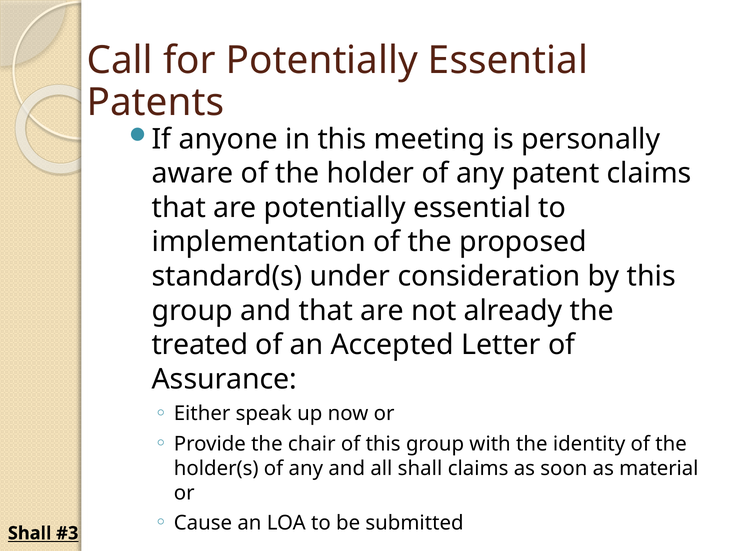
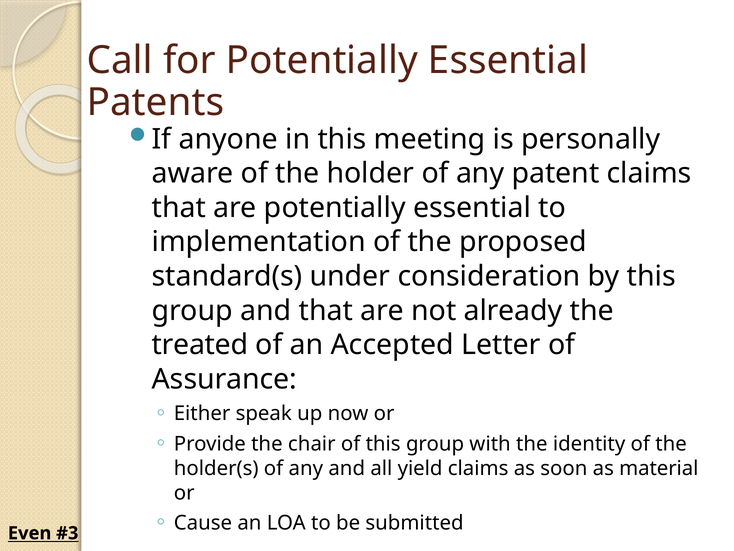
all shall: shall -> yield (420, 468)
Shall: Shall -> Even (30, 533)
